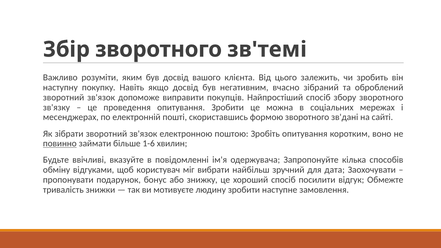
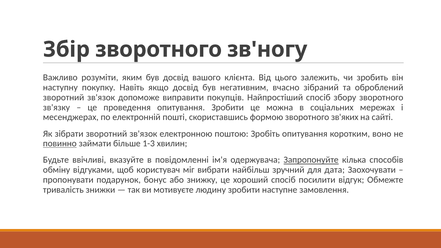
зв'темі: зв'темі -> зв'ногу (267, 49)
зв'дані: зв'дані -> зв'яких (345, 117)
1-6: 1-6 -> 1-3 (149, 144)
Запропонуйте underline: none -> present (311, 160)
